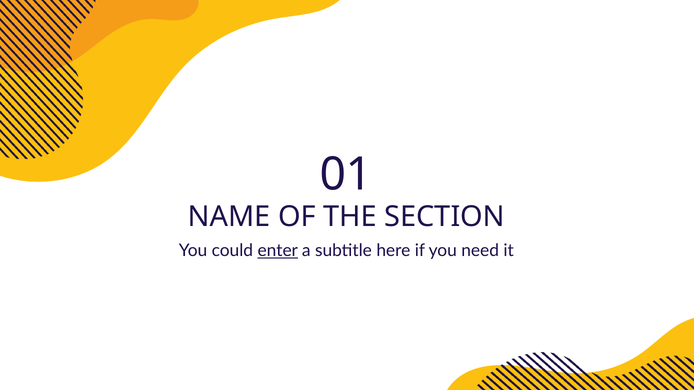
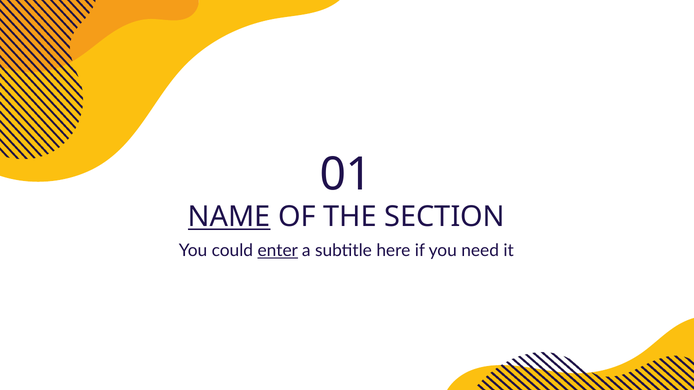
NAME underline: none -> present (229, 217)
